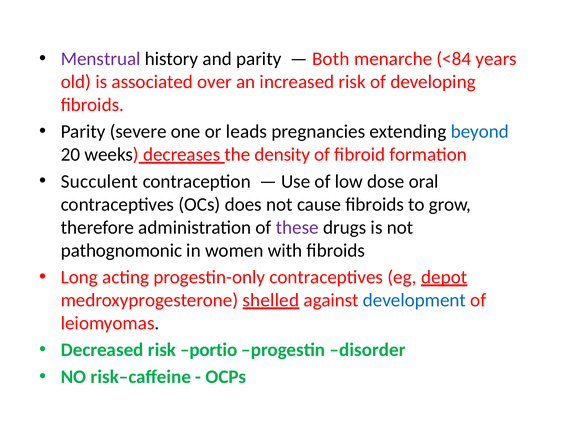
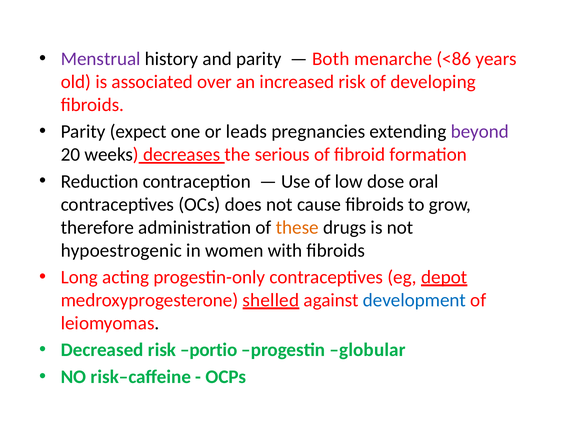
<84: <84 -> <86 (454, 59)
severe: severe -> expect (138, 131)
beyond colour: blue -> purple (480, 131)
density: density -> serious (282, 154)
Succulent: Succulent -> Reduction (100, 181)
these colour: purple -> orange (297, 227)
pathognomonic: pathognomonic -> hypoestrogenic (121, 250)
disorder: disorder -> globular (368, 350)
